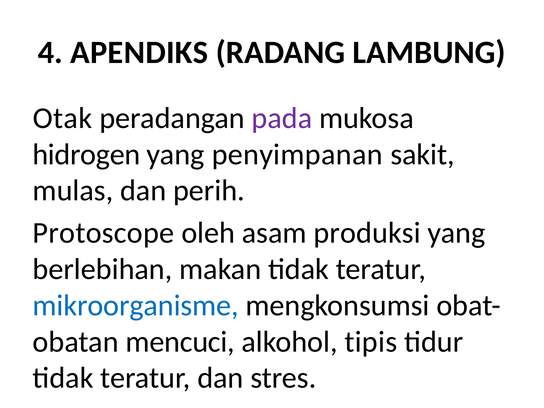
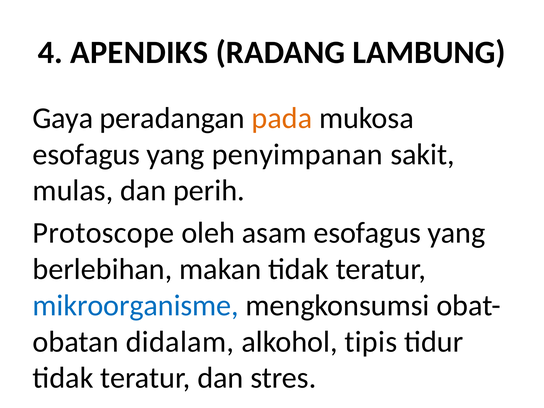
Otak: Otak -> Gaya (63, 118)
pada colour: purple -> orange (282, 118)
hidrogen: hidrogen -> esofagus (86, 154)
asam produksi: produksi -> esofagus (367, 233)
mencuci: mencuci -> didalam (180, 342)
